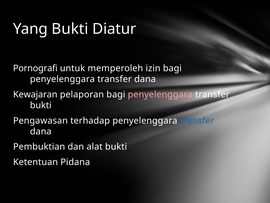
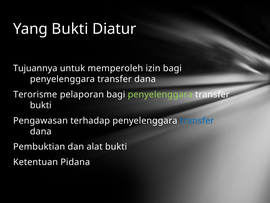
Pornografi: Pornografi -> Tujuannya (35, 68)
Kewajaran: Kewajaran -> Terorisme (35, 94)
penyelenggara colour: pink -> light green (160, 94)
